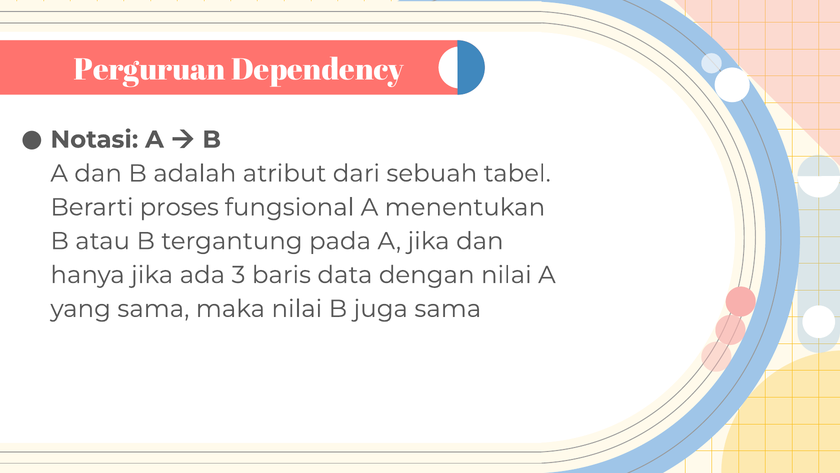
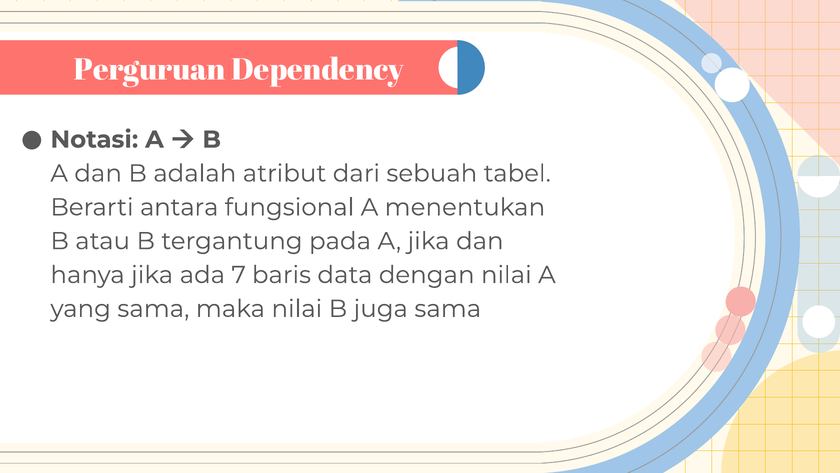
proses: proses -> antara (179, 207)
3: 3 -> 7 (239, 275)
